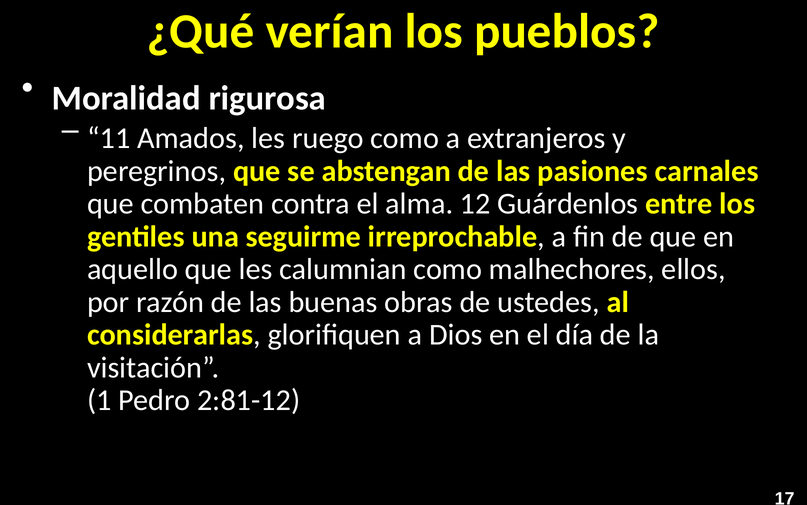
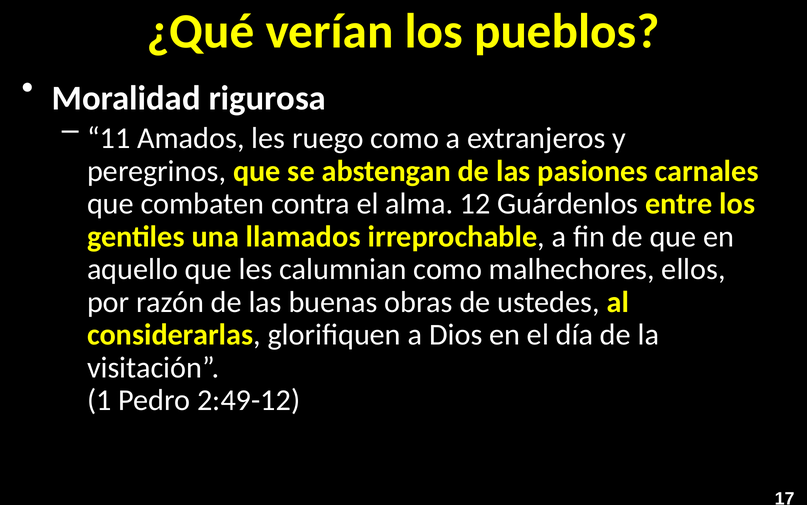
seguirme: seguirme -> llamados (303, 236)
2:81-12: 2:81-12 -> 2:49-12 (249, 400)
